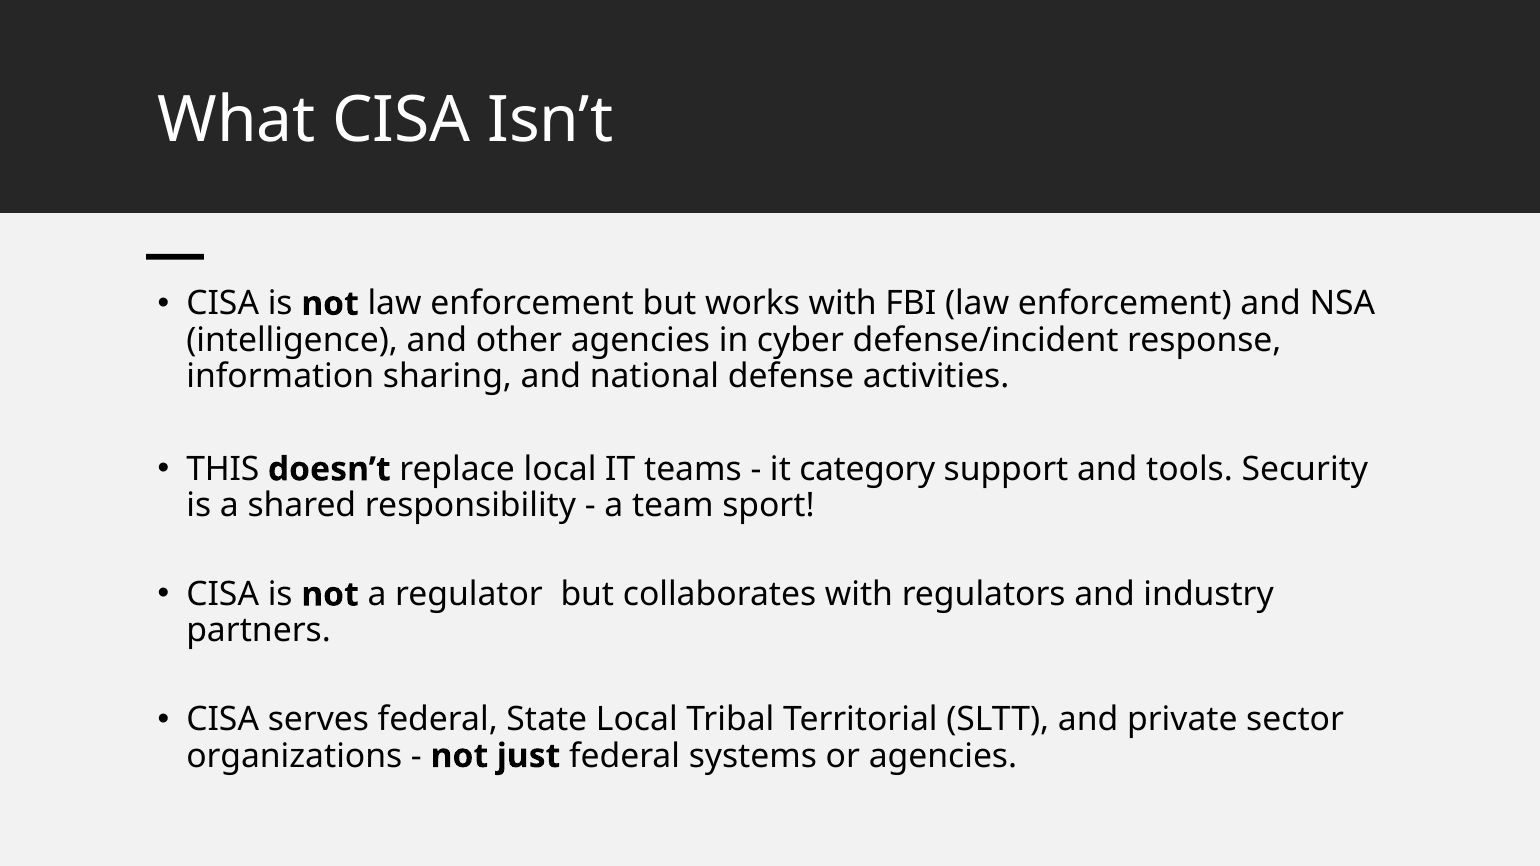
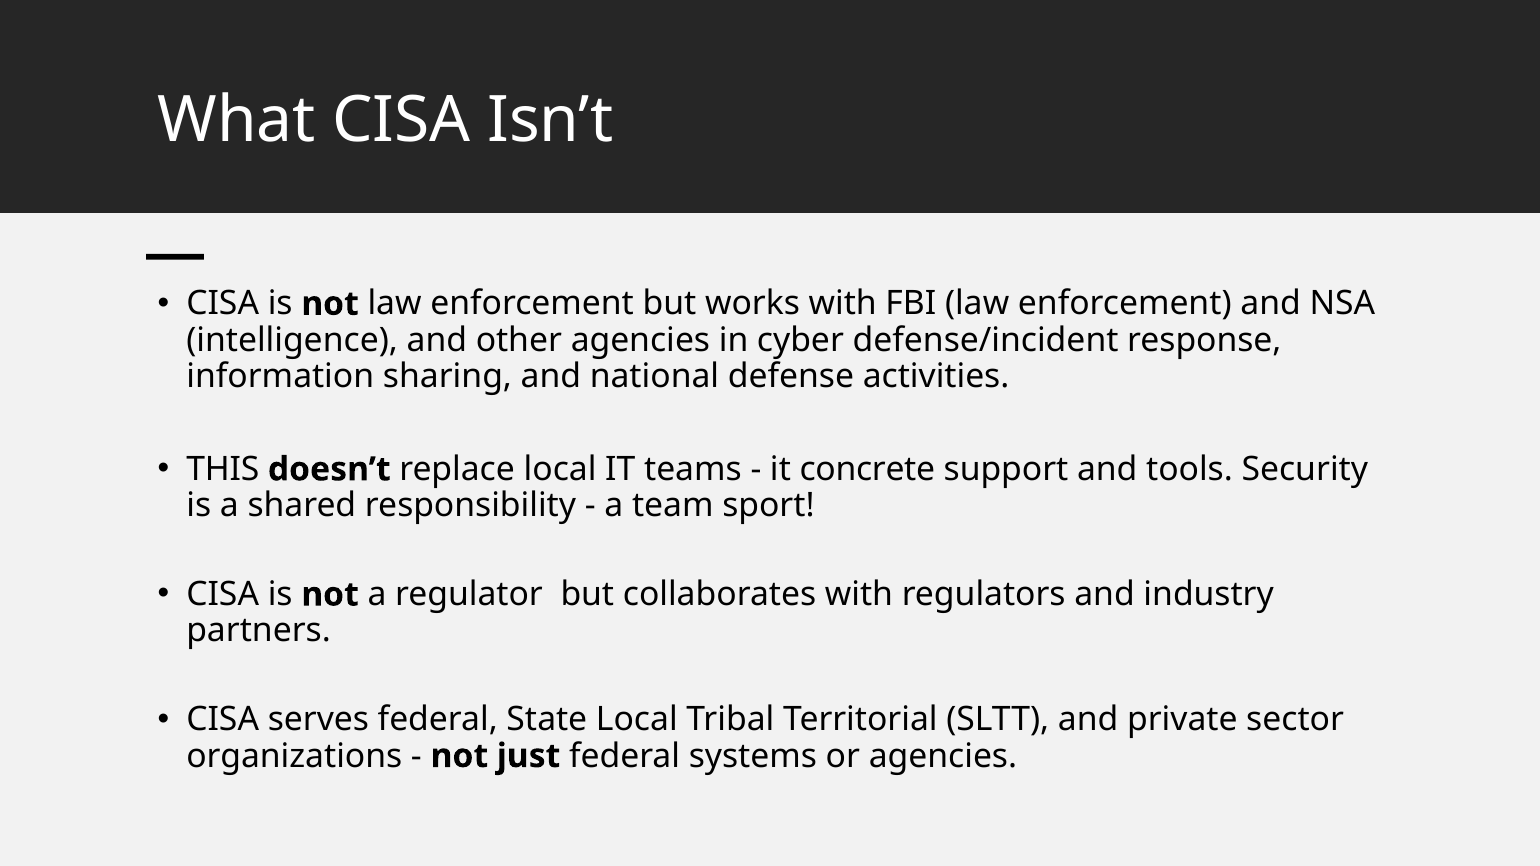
category: category -> concrete (867, 469)
